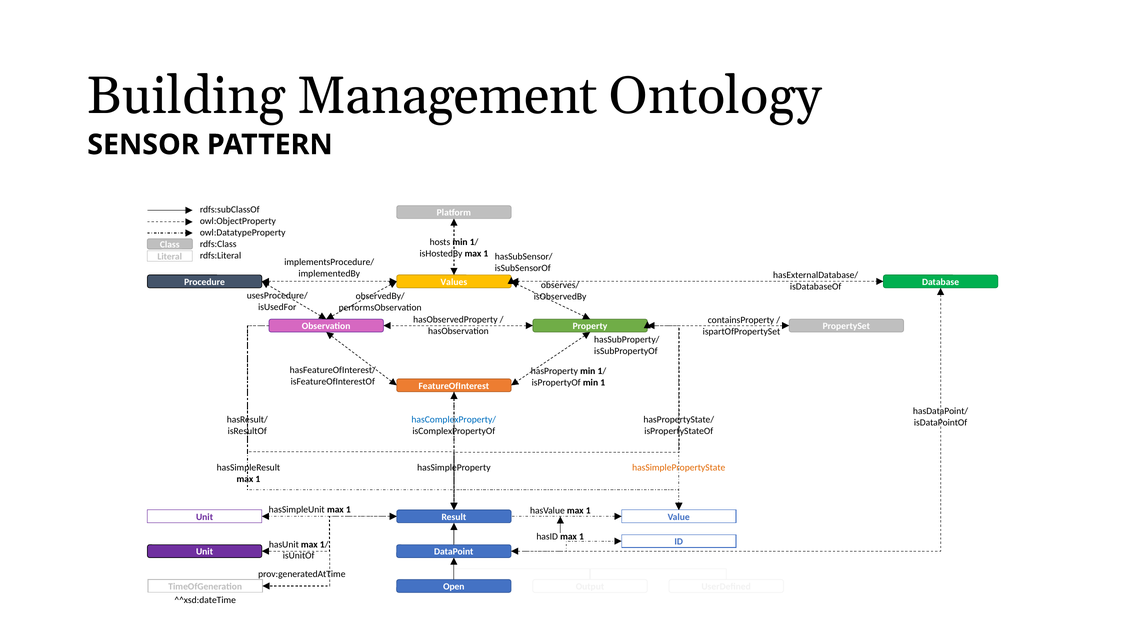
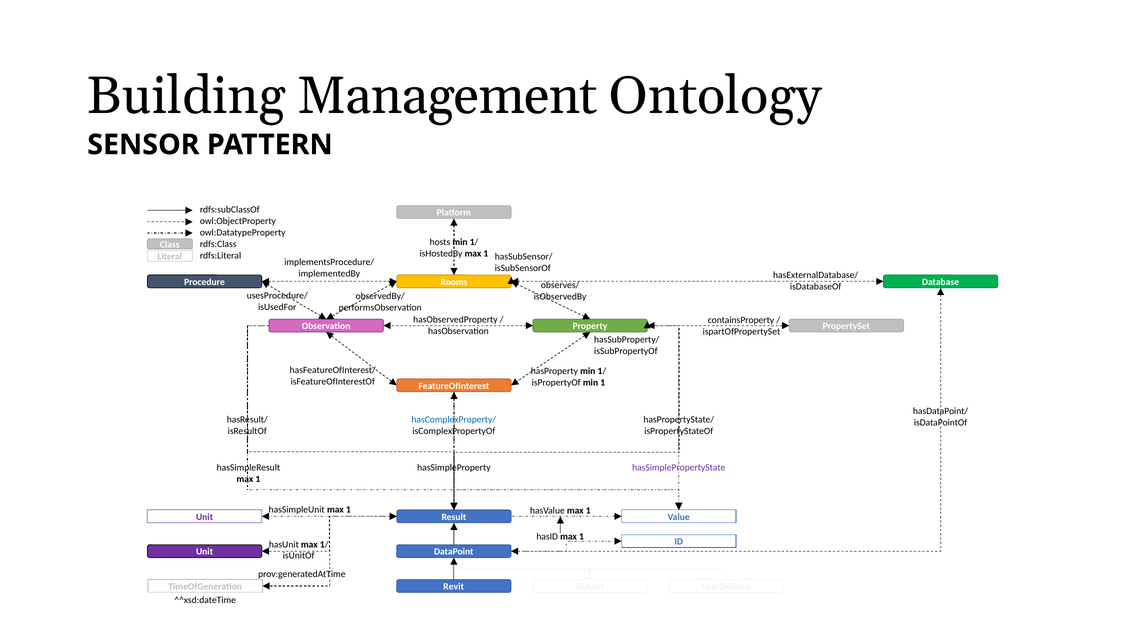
Values: Values -> Rooms (454, 282)
hasSimplePropertyState colour: orange -> purple (679, 468)
Open: Open -> Revit (454, 587)
